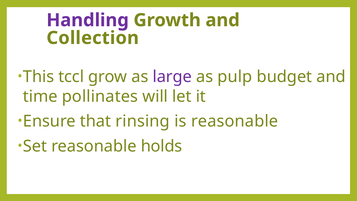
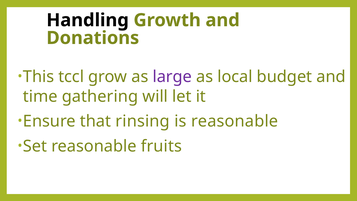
Handling colour: purple -> black (88, 20)
Collection: Collection -> Donations (93, 38)
pulp: pulp -> local (235, 77)
pollinates: pollinates -> gathering (100, 96)
holds: holds -> fruits (161, 146)
